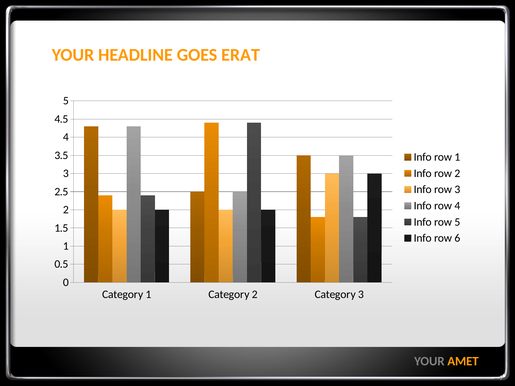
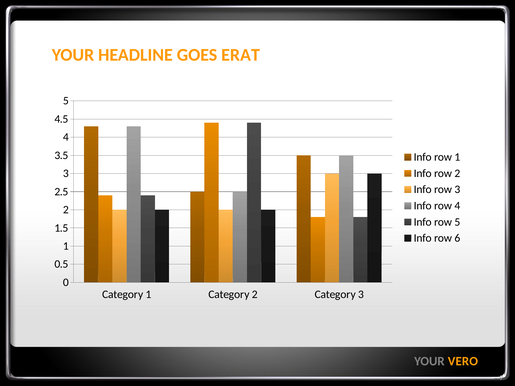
AMET: AMET -> VERO (463, 362)
